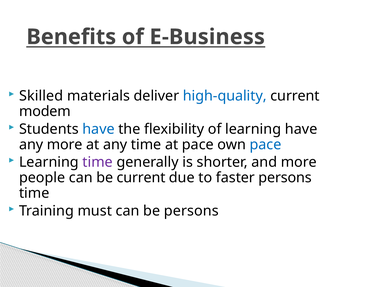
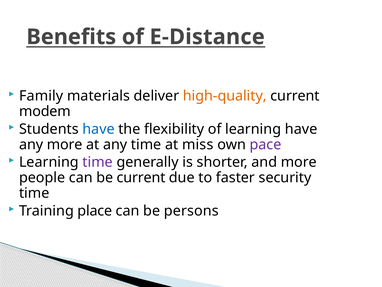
E-Business: E-Business -> E-Distance (207, 37)
Skilled: Skilled -> Family (41, 96)
high-quality colour: blue -> orange (225, 96)
at pace: pace -> miss (198, 144)
pace colour: blue -> purple (265, 144)
faster persons: persons -> security (285, 177)
must: must -> place (95, 211)
